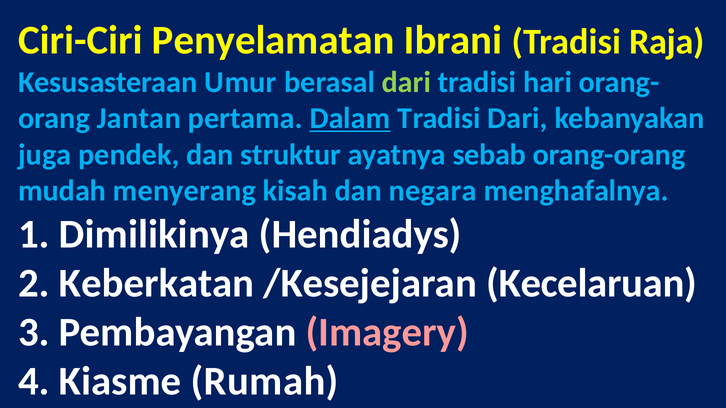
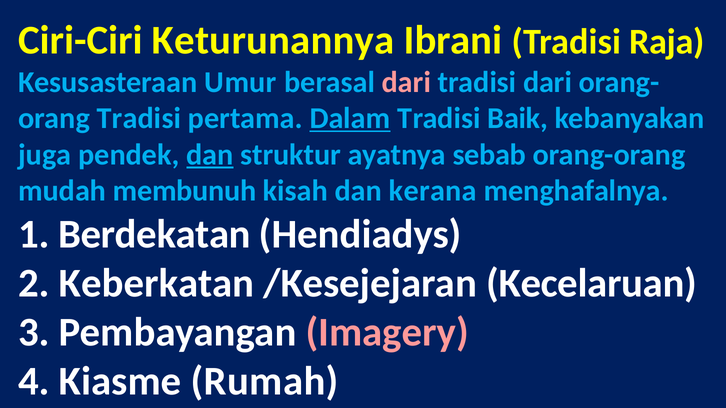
Penyelamatan: Penyelamatan -> Keturunannya (273, 40)
dari colour: light green -> pink (406, 82)
tradisi hari: hari -> dari (548, 82)
Jantan: Jantan -> Tradisi (139, 118)
Tradisi Dari: Dari -> Baik (518, 118)
dan underline: none -> present (210, 155)
menyerang: menyerang -> membunuh (185, 191)
negara: negara -> kerana (433, 191)
Dimilikinya: Dimilikinya -> Berdekatan (154, 234)
